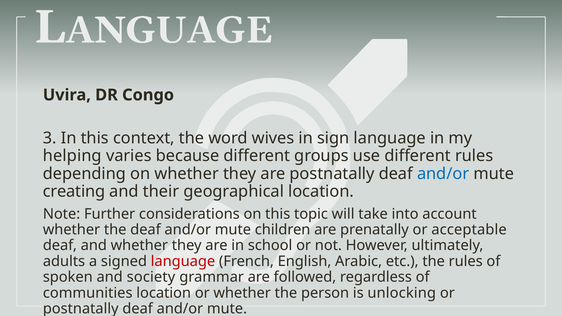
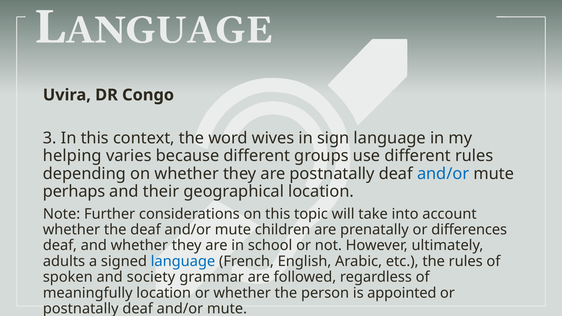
creating: creating -> perhaps (74, 191)
acceptable: acceptable -> differences (469, 230)
language colour: red -> blue (183, 261)
communities: communities -> meaningfully (88, 293)
unlocking: unlocking -> appointed (402, 293)
